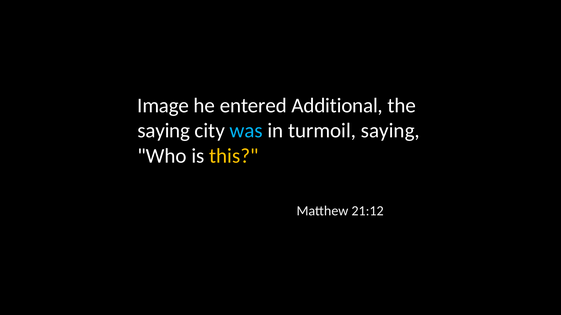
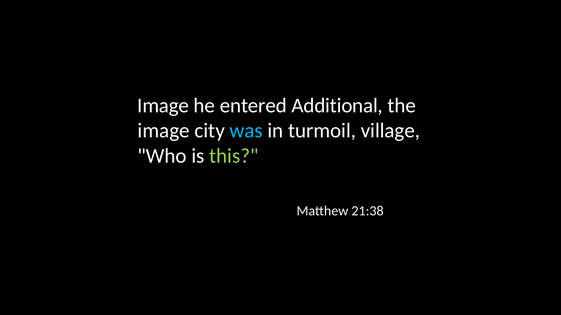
saying: saying -> image (164, 131)
turmoil saying: saying -> village (390, 131)
this colour: yellow -> light green (234, 156)
21:12: 21:12 -> 21:38 (368, 211)
